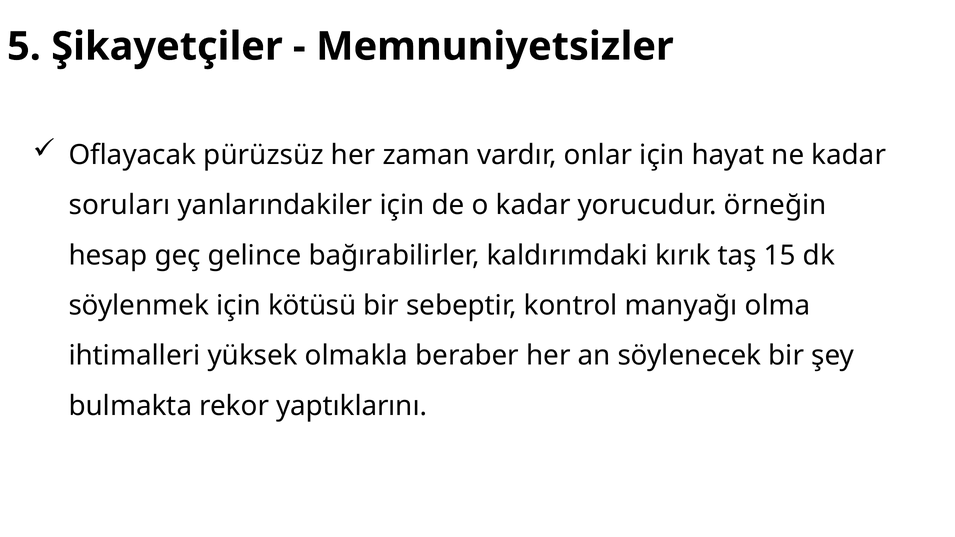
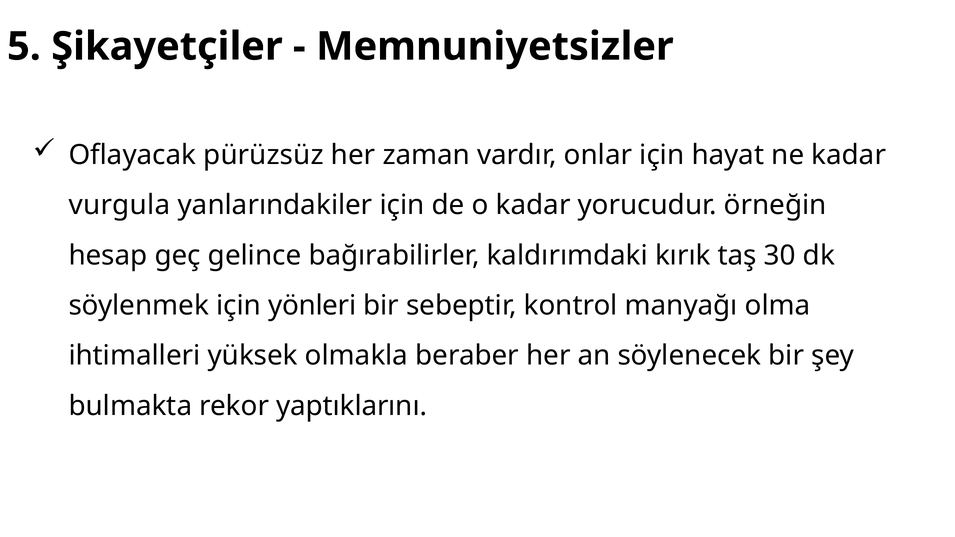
soruları: soruları -> vurgula (119, 205)
15: 15 -> 30 (780, 256)
kötüsü: kötüsü -> yönleri (312, 306)
